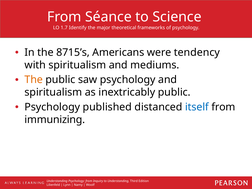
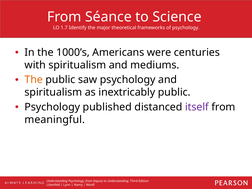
8715’s: 8715’s -> 1000’s (73, 52)
tendency: tendency -> centuries (197, 52)
itself colour: blue -> purple (197, 107)
immunizing: immunizing -> meaningful (55, 120)
